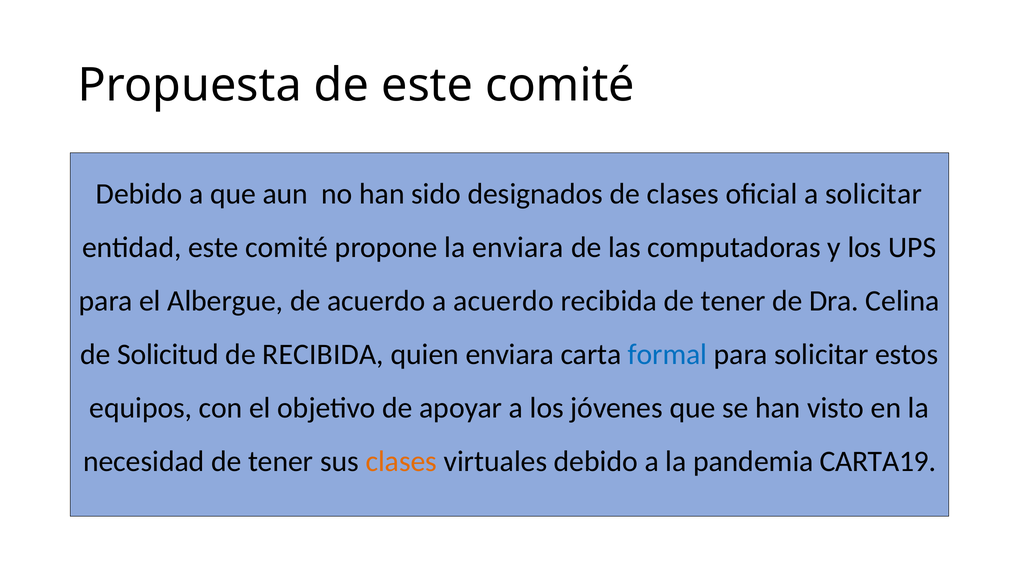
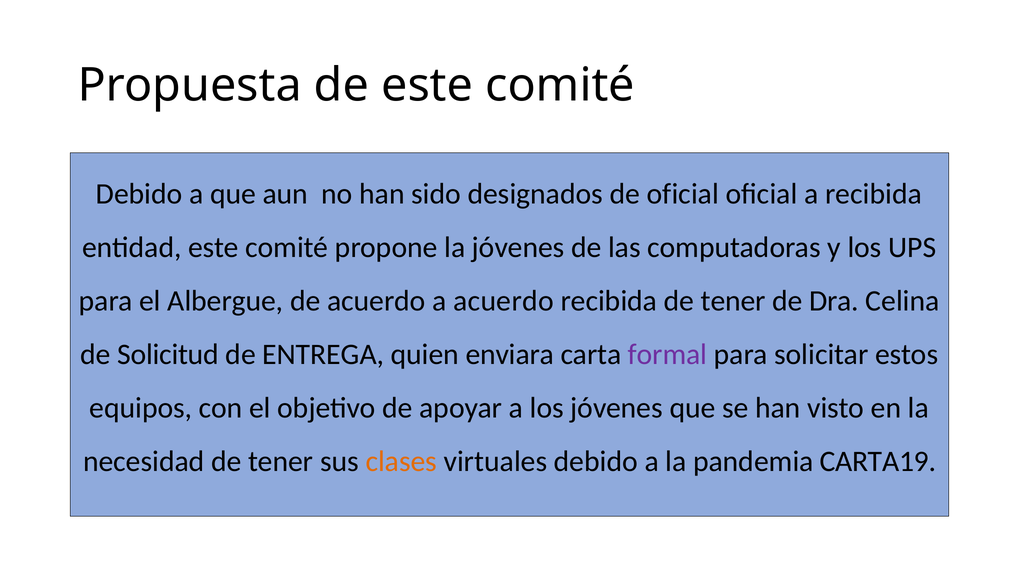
de clases: clases -> oficial (683, 194)
a solicitar: solicitar -> recibida (874, 194)
la enviara: enviara -> jóvenes (518, 248)
de RECIBIDA: RECIBIDA -> ENTREGA (323, 355)
formal colour: blue -> purple (668, 355)
